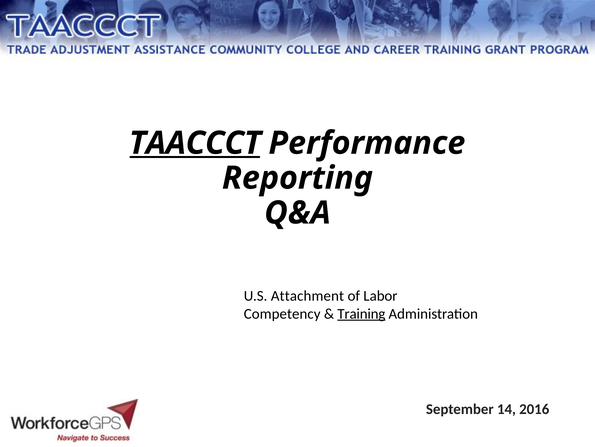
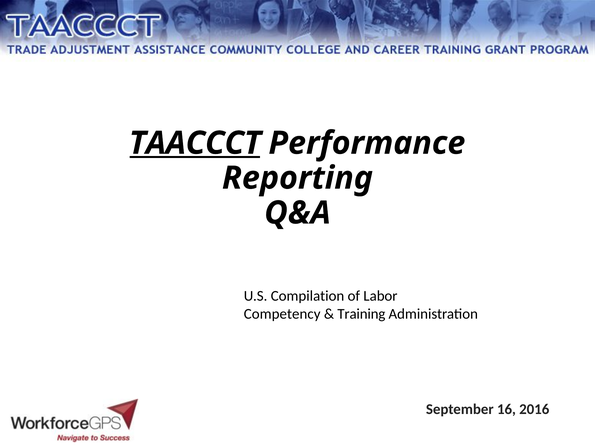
Attachment: Attachment -> Compilation (308, 295)
Training underline: present -> none (361, 313)
14: 14 -> 16 (506, 409)
